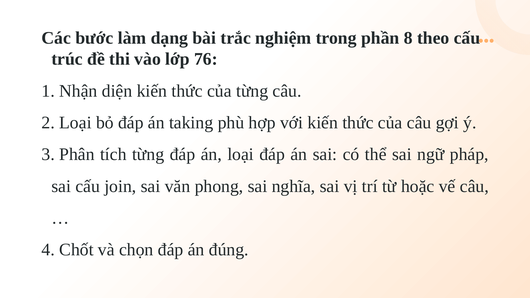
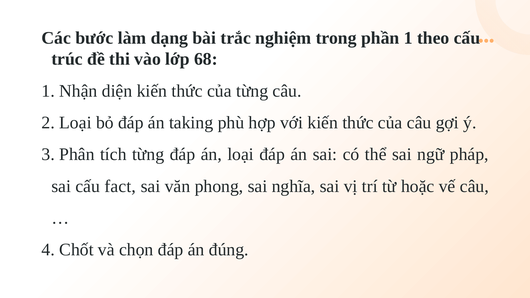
phần 8: 8 -> 1 (408, 38)
76: 76 -> 68 (206, 59)
join: join -> fact (120, 186)
